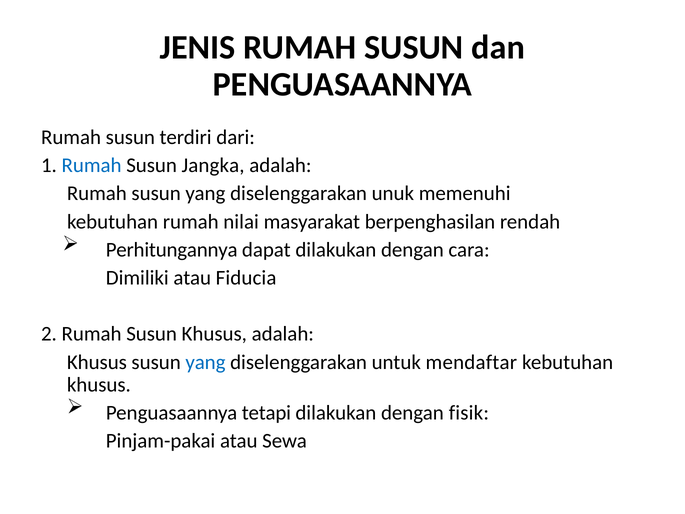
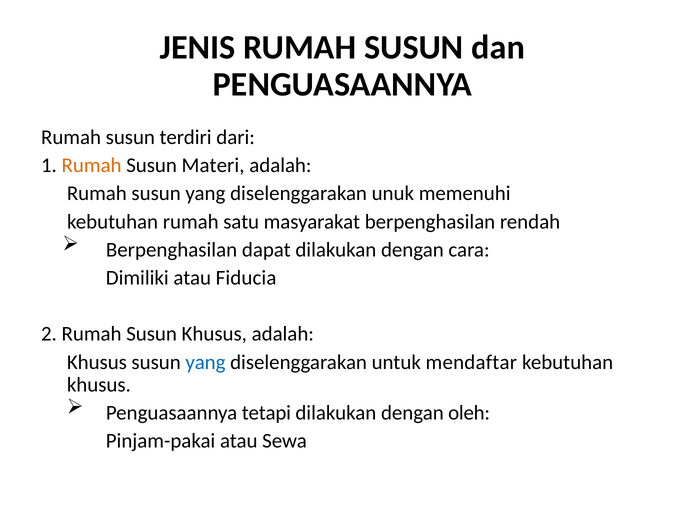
Rumah colour: blue -> orange (92, 165)
Jangka: Jangka -> Materi (213, 165)
nilai: nilai -> satu (241, 222)
Perhitungannya: Perhitungannya -> Berpenghasilan (172, 250)
fisik: fisik -> oleh (469, 413)
